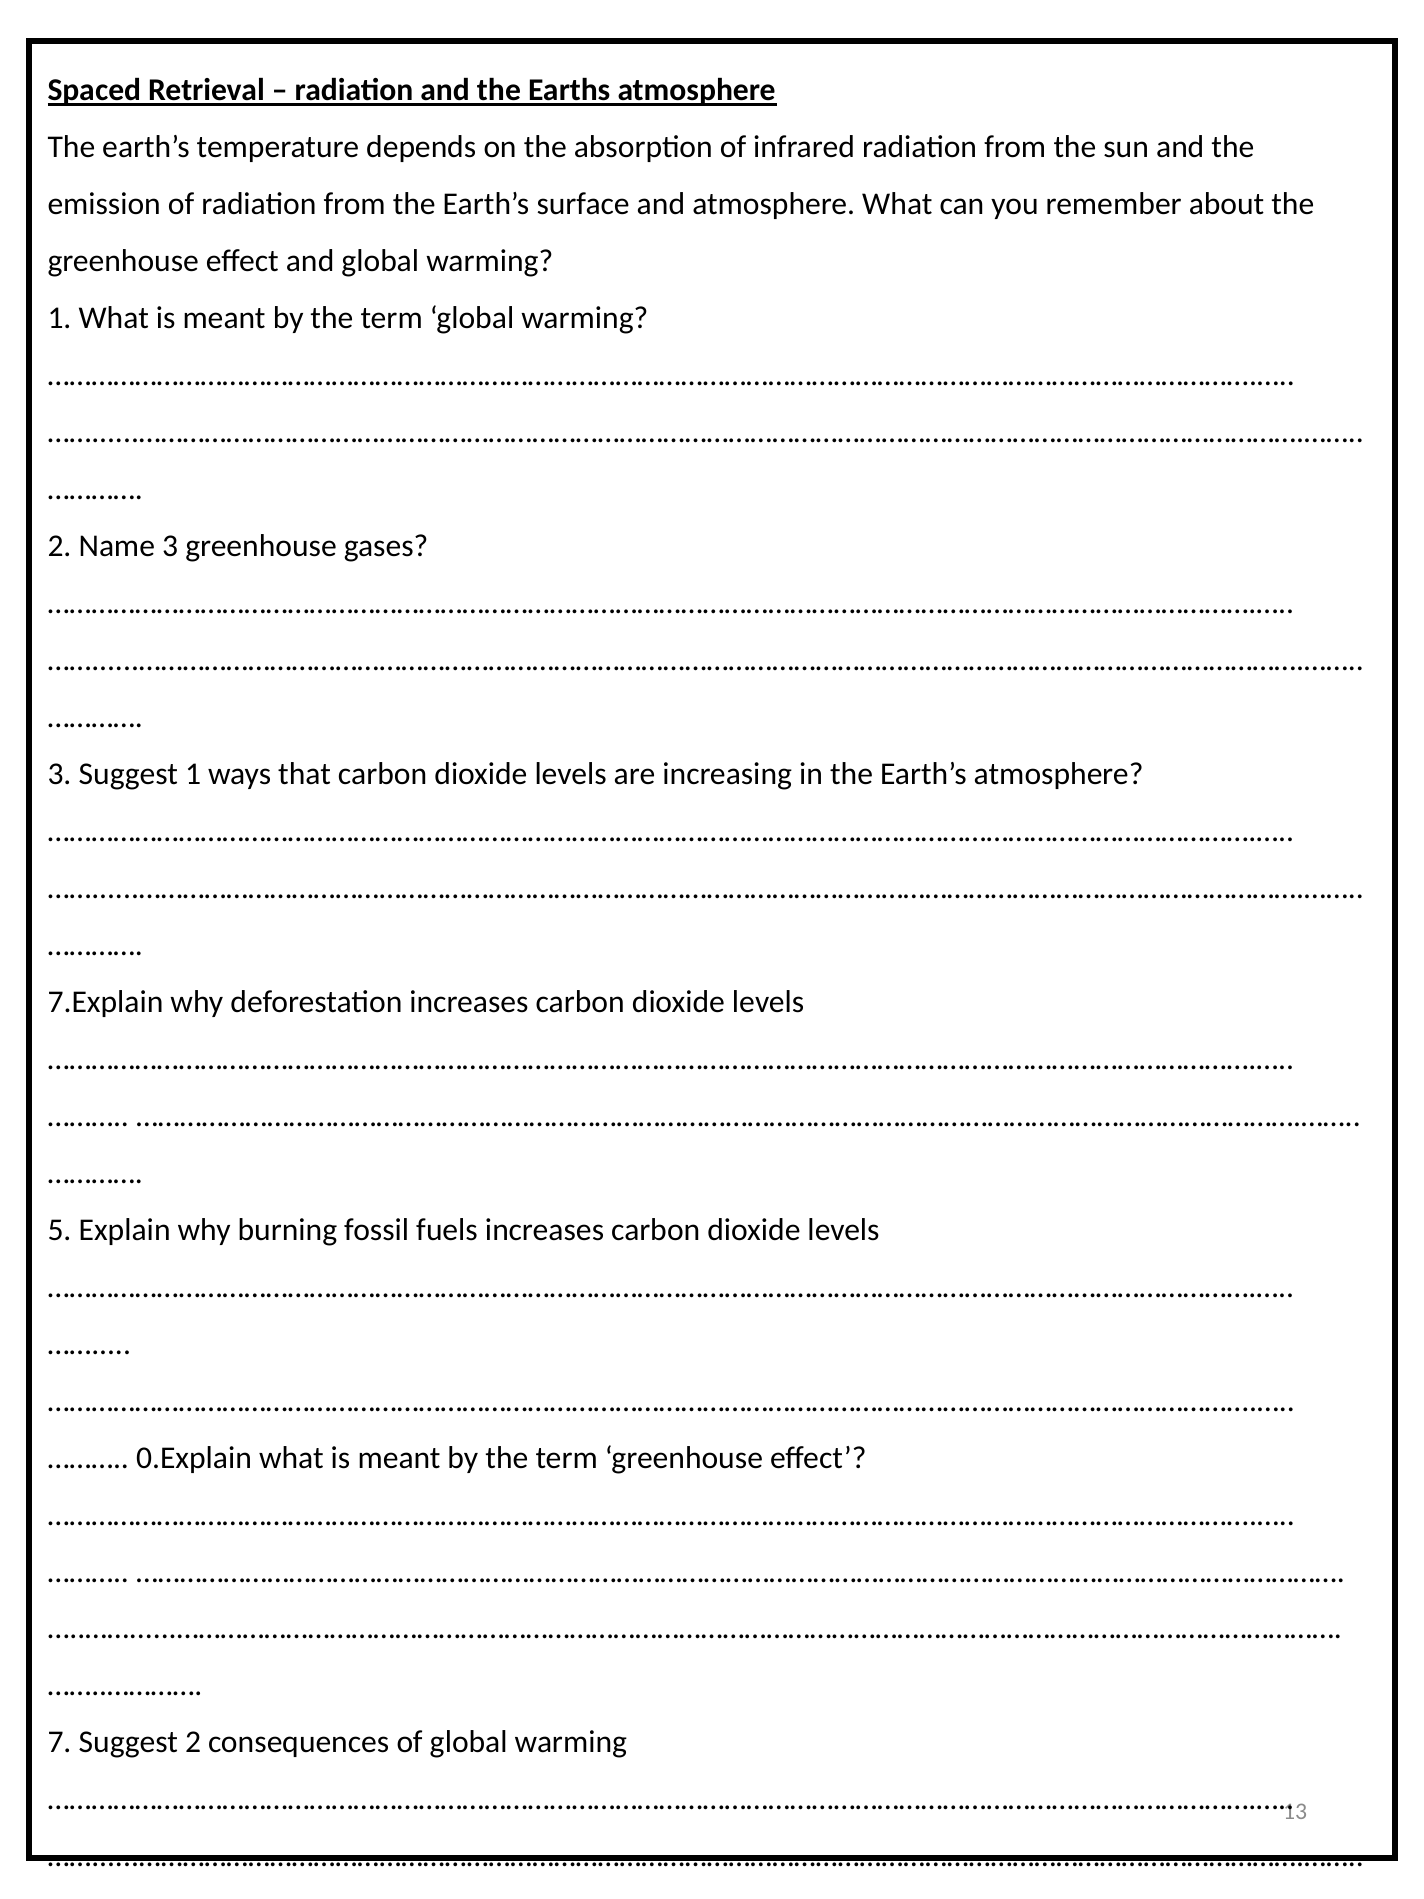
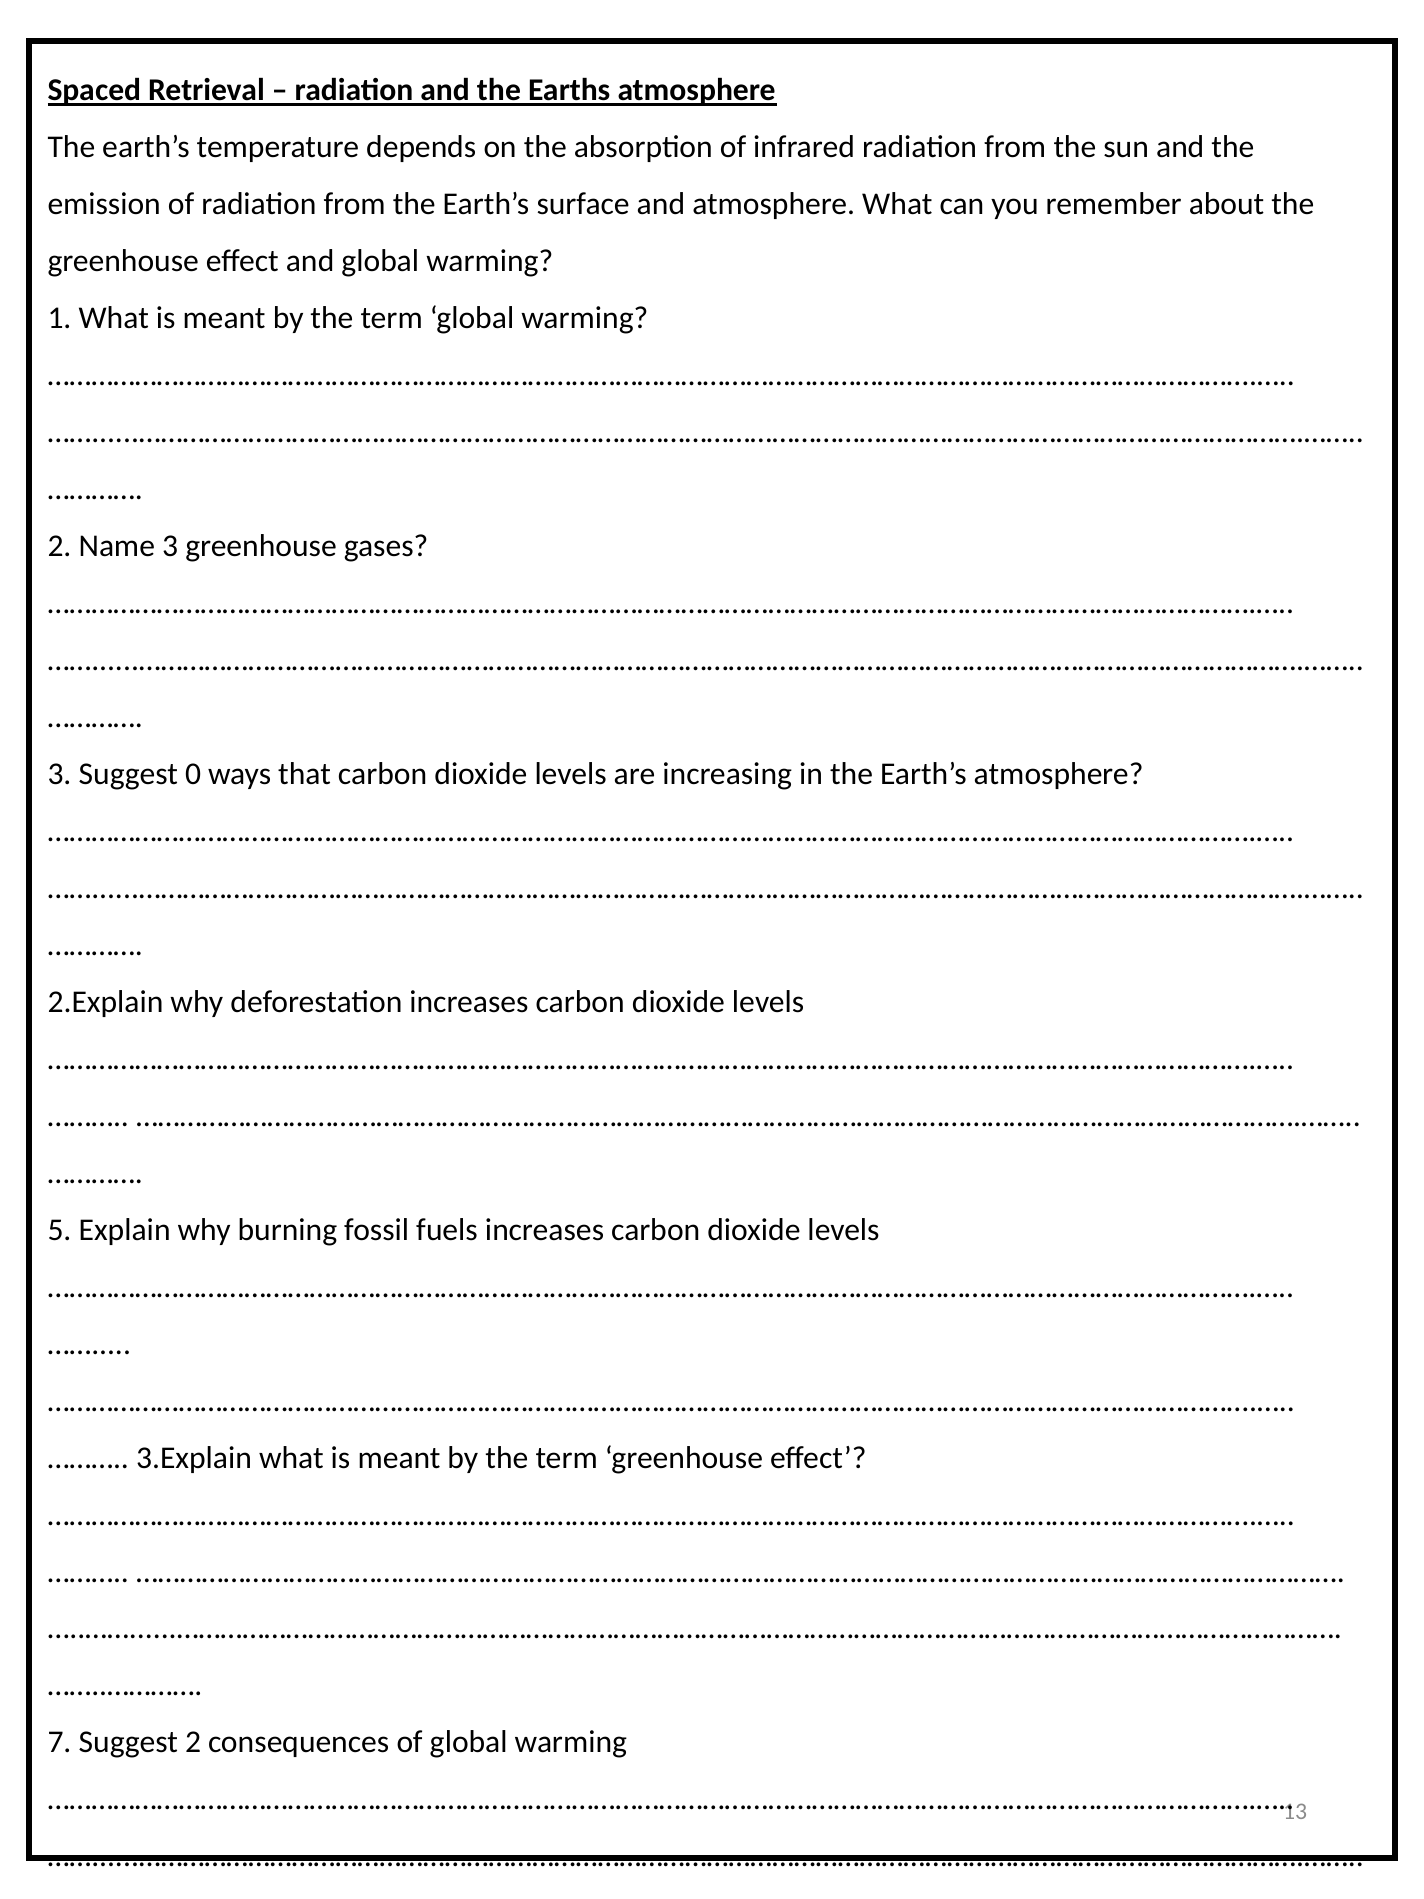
Suggest 1: 1 -> 0 (193, 774)
7.Explain: 7.Explain -> 2.Explain (105, 1002)
0.Explain: 0.Explain -> 3.Explain (194, 1457)
